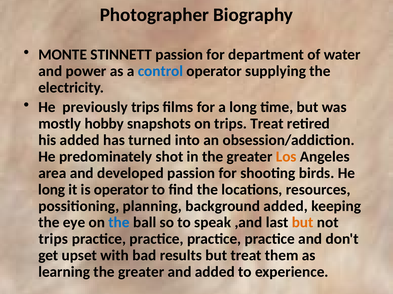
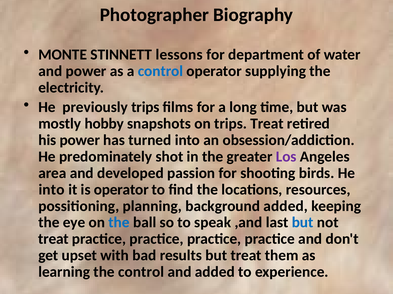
STINNETT passion: passion -> lessons (179, 55)
his added: added -> power (80, 140)
Los colour: orange -> purple (286, 157)
long: long -> into (52, 190)
but colour: orange -> blue (303, 223)
trips: trips -> treat (53, 240)
learning the greater: greater -> control (141, 273)
